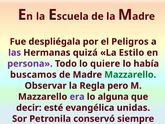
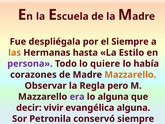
el Peligros: Peligros -> Siempre (130, 42)
las colour: purple -> orange (15, 53)
quizá: quizá -> hasta (85, 53)
buscamos: buscamos -> corazones (33, 75)
Mazzarello colour: green -> orange (130, 75)
esté: esté -> vivir (54, 108)
evangélica unidas: unidas -> alguna (133, 108)
